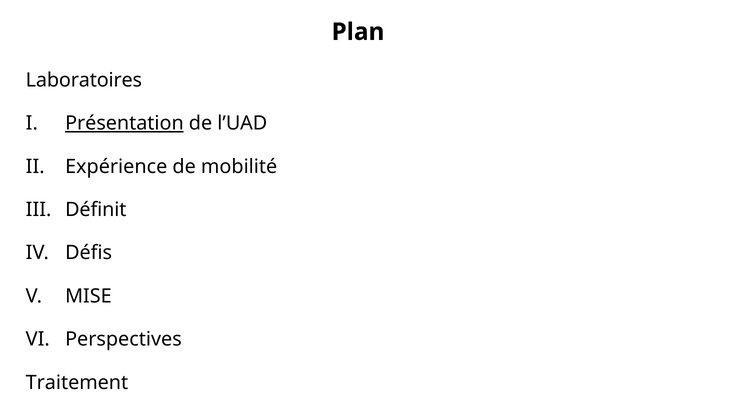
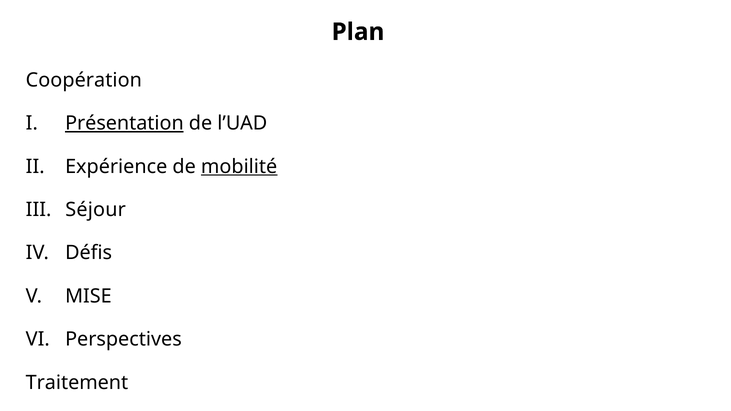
Laboratoires: Laboratoires -> Coopération (84, 80)
mobilité underline: none -> present (239, 167)
Définit: Définit -> Séjour (96, 210)
